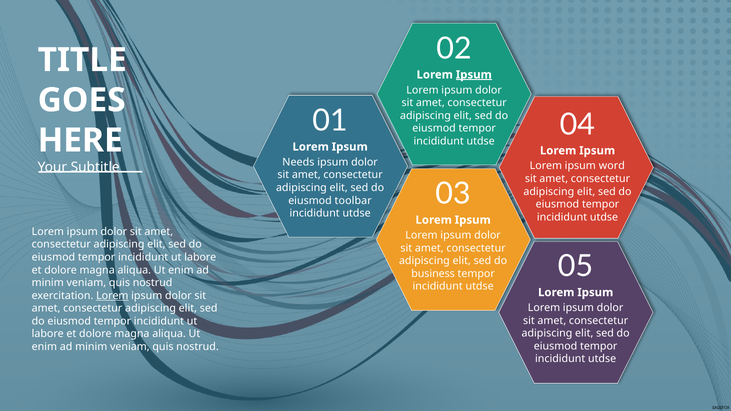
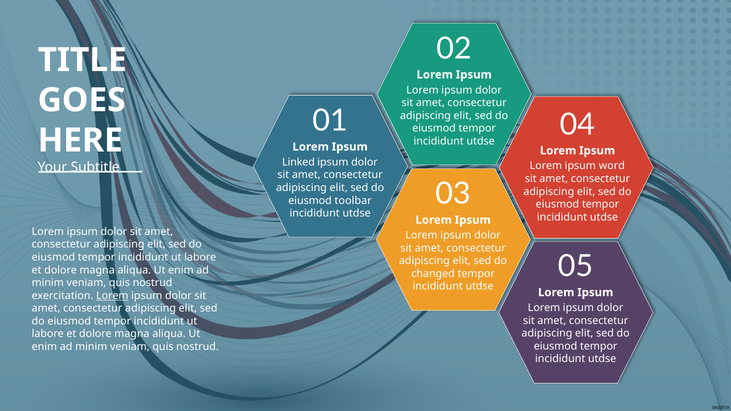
Ipsum underline: present -> none (474, 75)
Needs: Needs -> Linked (298, 162)
business: business -> changed (433, 274)
